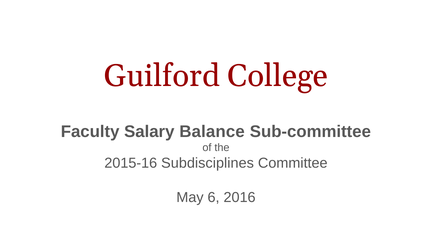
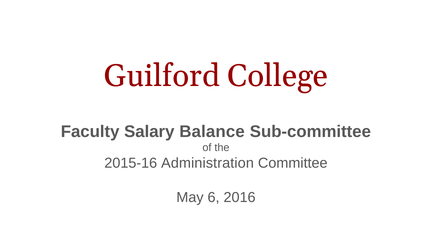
Subdisciplines: Subdisciplines -> Administration (207, 163)
